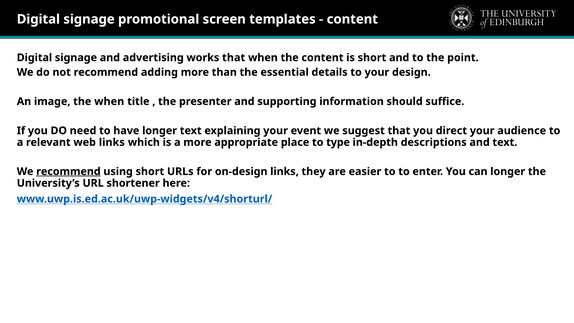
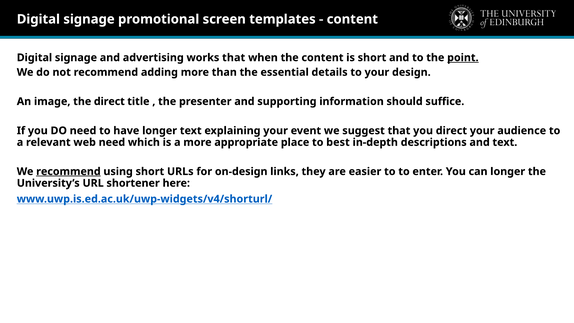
point underline: none -> present (463, 58)
the when: when -> direct (109, 101)
web links: links -> need (112, 142)
type: type -> best (338, 142)
